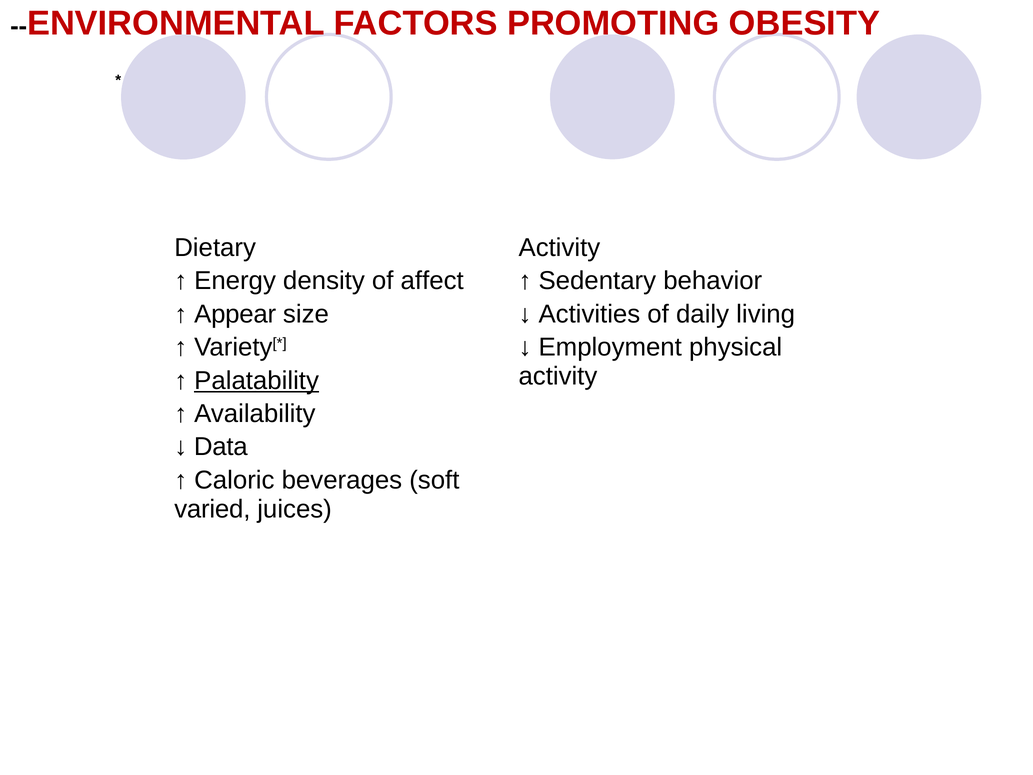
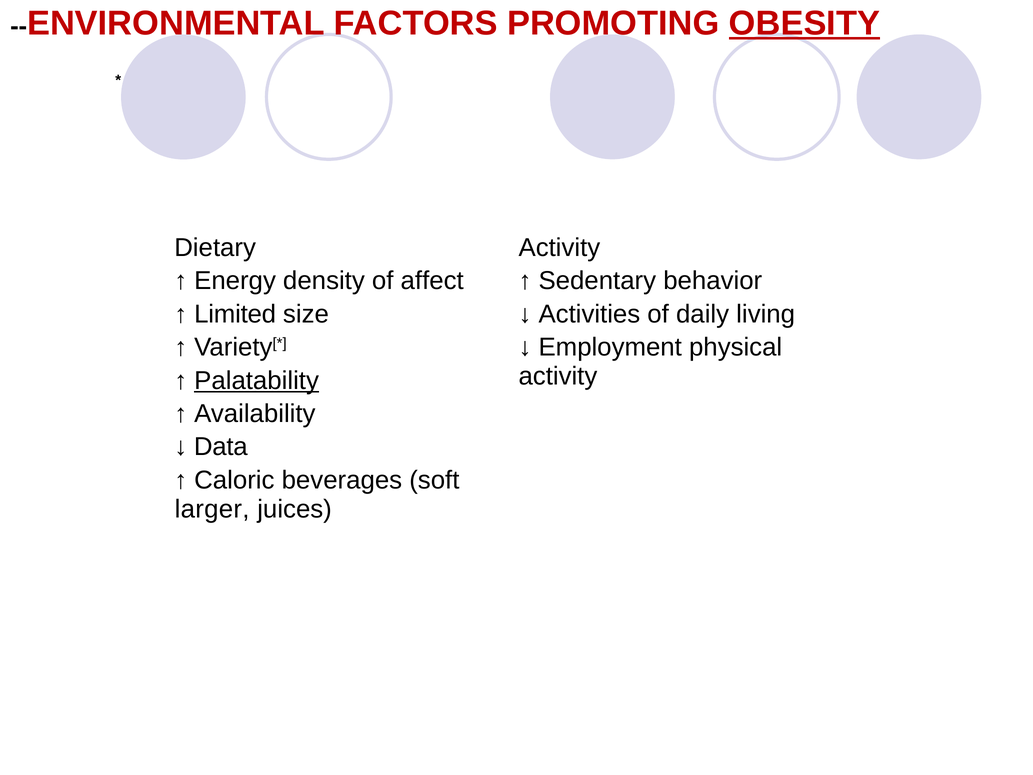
OBESITY underline: none -> present (804, 23)
Appear: Appear -> Limited (235, 314)
varied: varied -> larger (212, 509)
